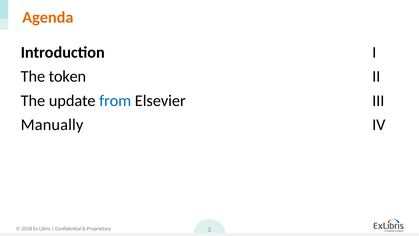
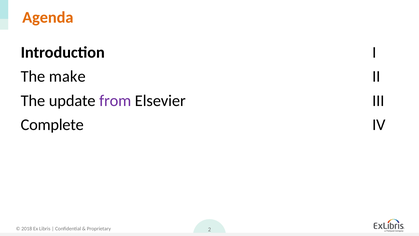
token: token -> make (67, 76)
from colour: blue -> purple (115, 101)
Manually: Manually -> Complete (52, 125)
